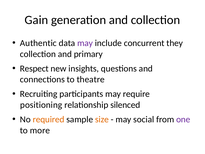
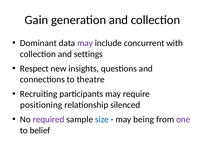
Authentic: Authentic -> Dominant (38, 43)
they: they -> with (175, 43)
primary: primary -> settings (88, 54)
required colour: orange -> purple (49, 119)
size colour: orange -> blue (102, 119)
social: social -> being (144, 119)
more: more -> belief (40, 130)
